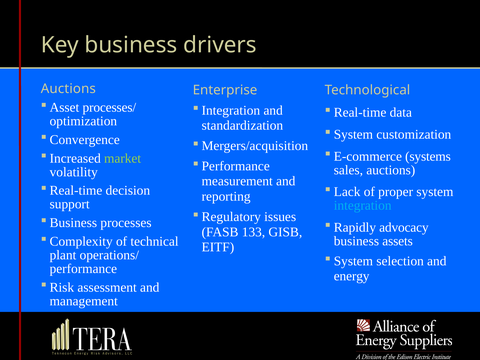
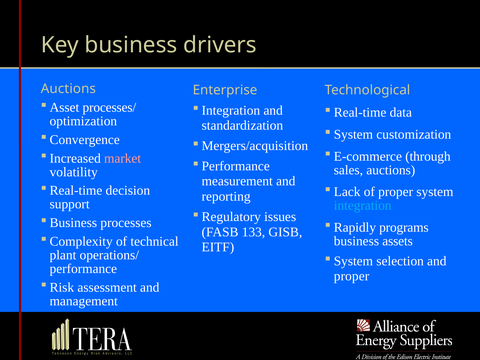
systems: systems -> through (428, 156)
market colour: light green -> pink (123, 158)
advocacy: advocacy -> programs (404, 227)
energy: energy -> proper (352, 276)
